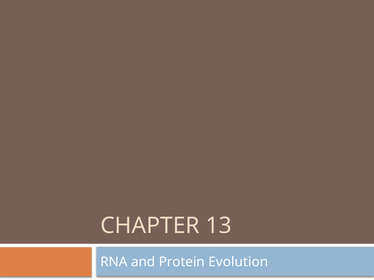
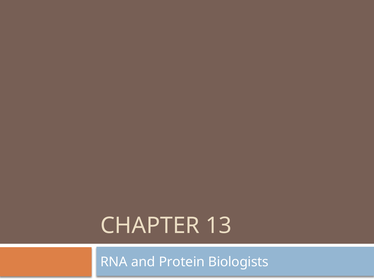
Evolution: Evolution -> Biologists (238, 262)
